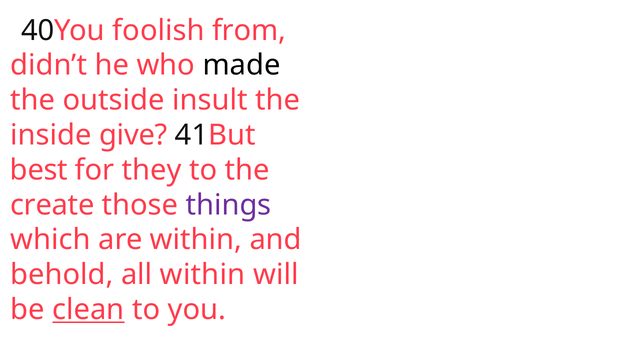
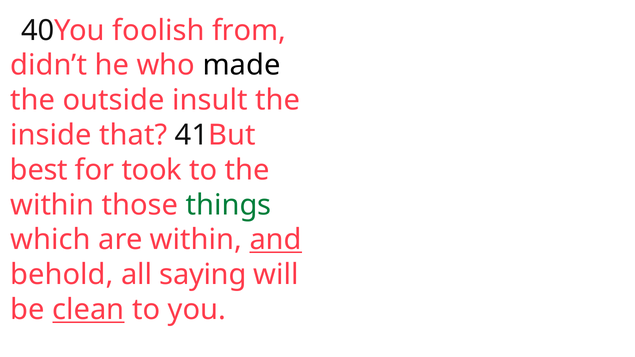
give: give -> that (133, 135)
they: they -> took (152, 170)
create: create -> within (52, 205)
things colour: purple -> green (228, 205)
and underline: none -> present (276, 240)
all within: within -> saying (203, 275)
